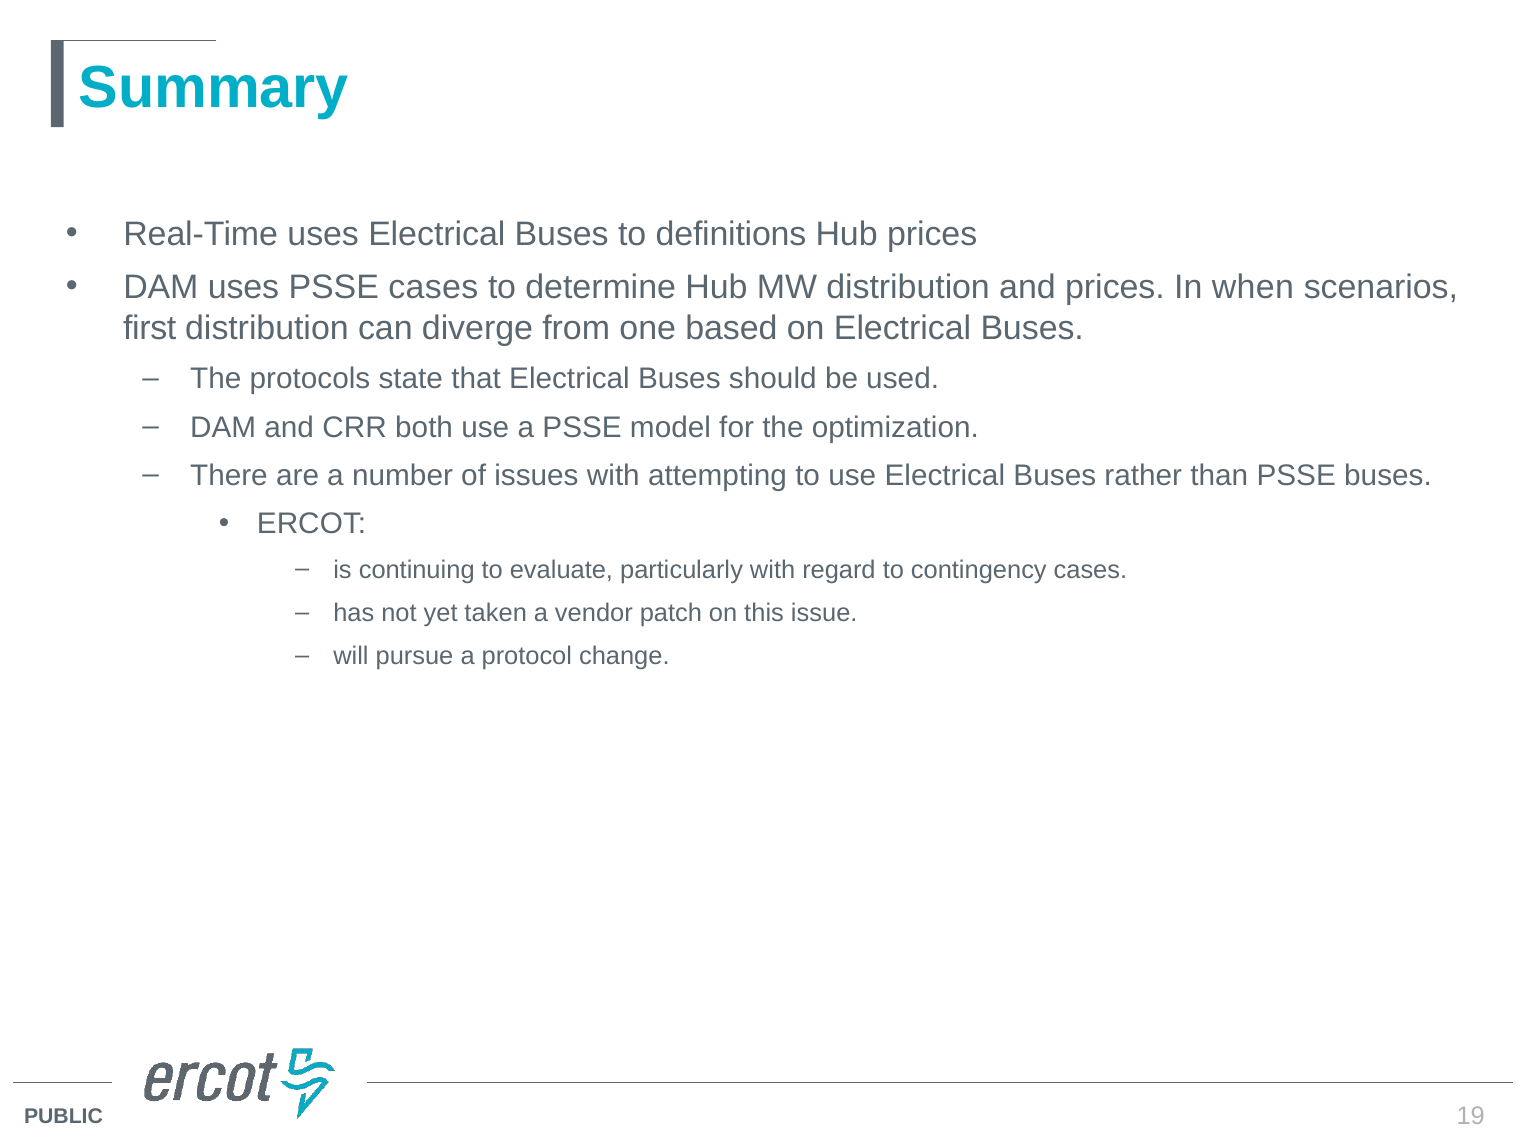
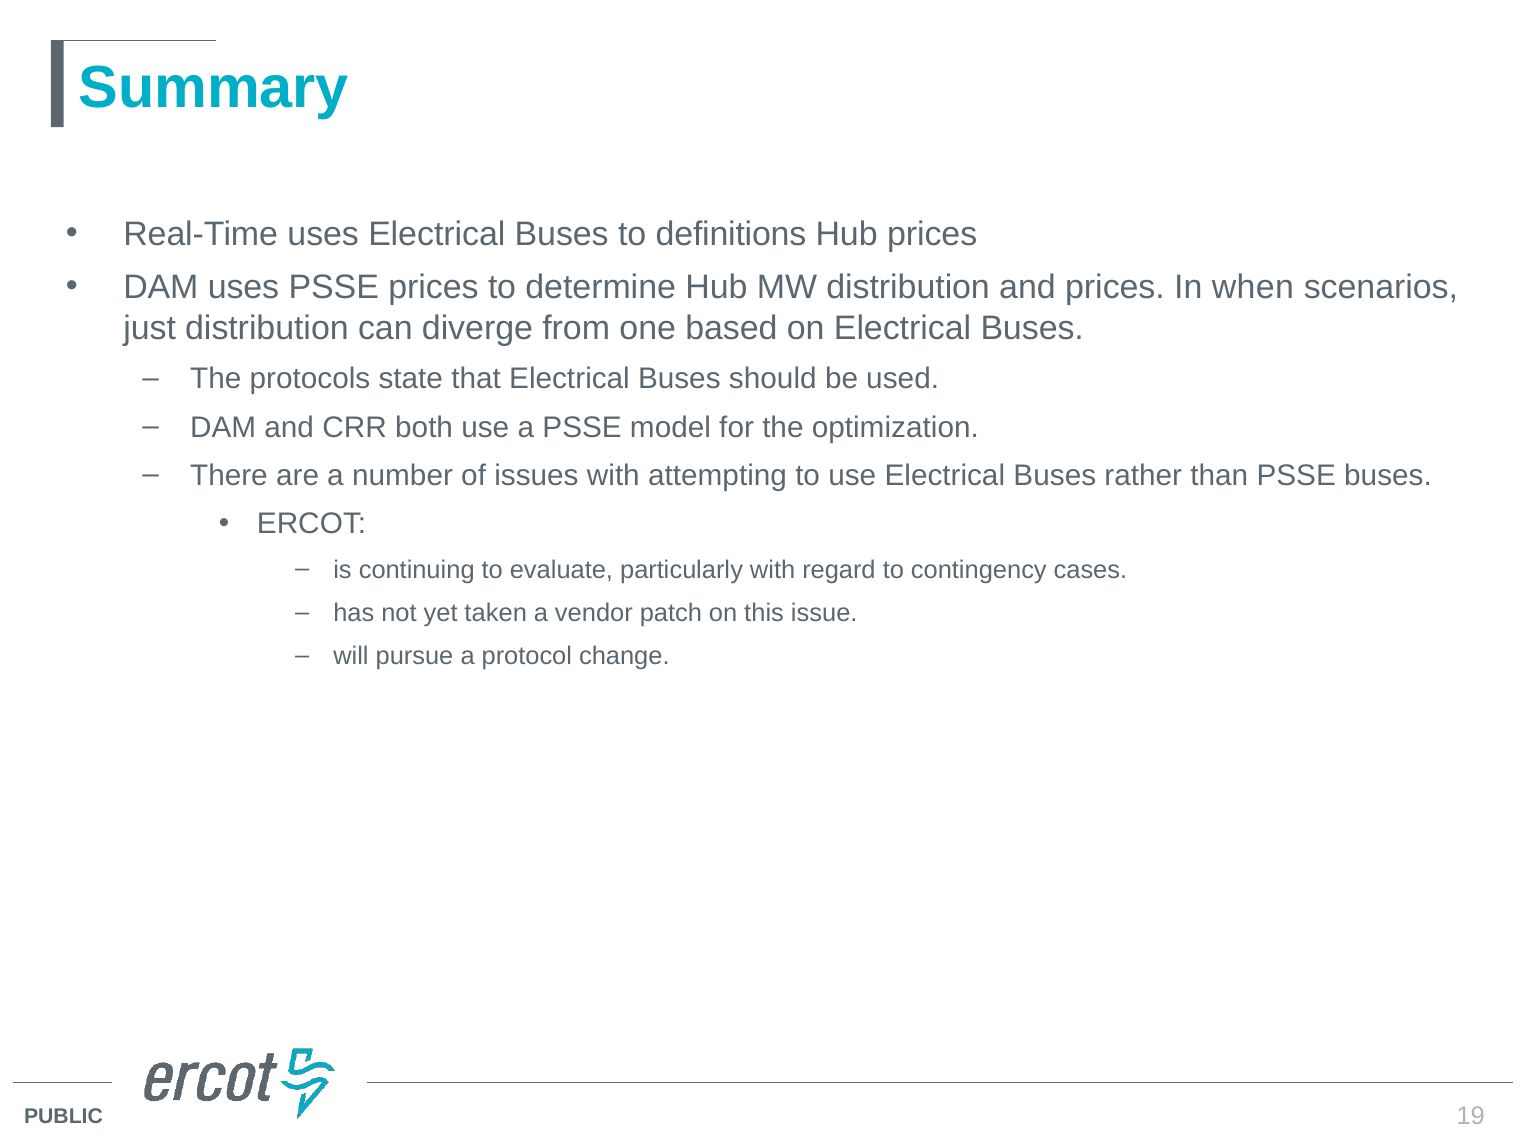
PSSE cases: cases -> prices (433, 287)
first: first -> just (150, 328)
